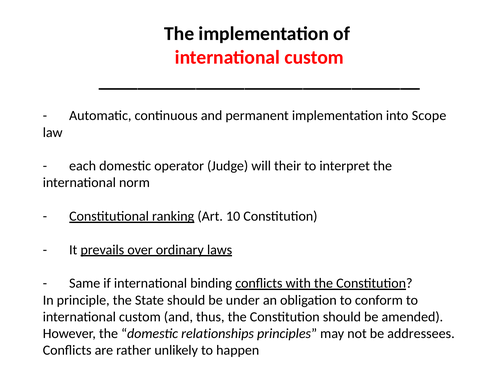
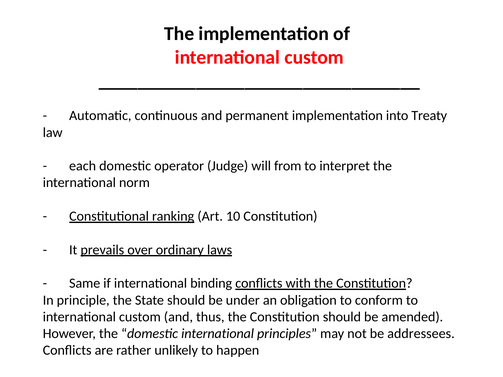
Scope: Scope -> Treaty (429, 116)
their: their -> from (288, 166)
domestic relationships: relationships -> international (218, 334)
